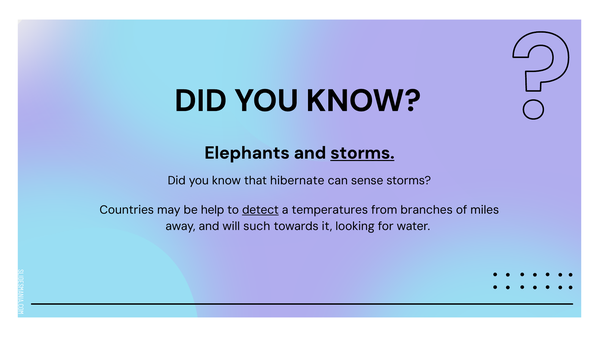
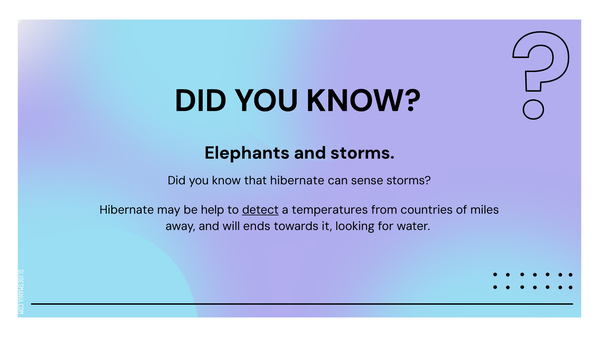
storms underline: present -> none (362, 153)
Countries: Countries -> Hibernate (127, 210)
branches: branches -> countries (427, 210)
such: such -> ends (257, 226)
